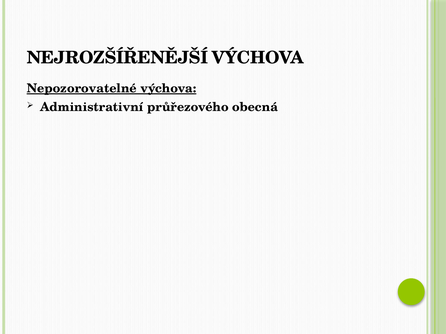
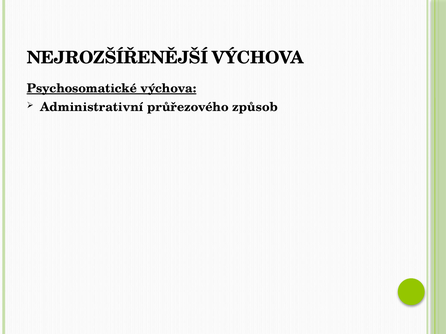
Nepozorovatelné: Nepozorovatelné -> Psychosomatické (82, 89)
obecná: obecná -> způsob (255, 107)
